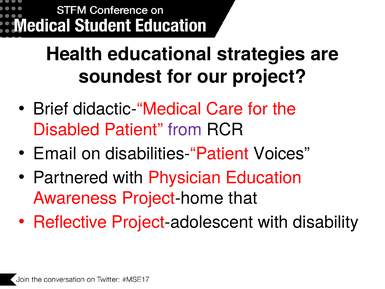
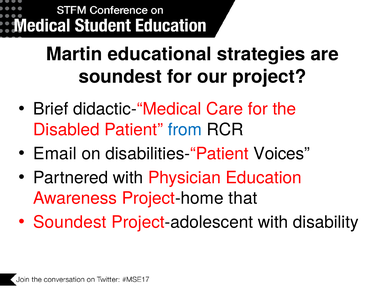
Health: Health -> Martin (74, 54)
from colour: purple -> blue (185, 130)
Reflective: Reflective -> Soundest (70, 222)
